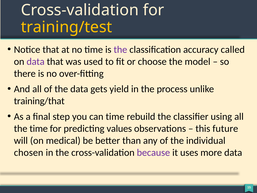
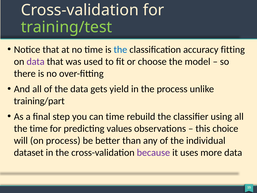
training/test colour: yellow -> light green (66, 27)
the colour: purple -> blue (120, 49)
called: called -> fitting (233, 49)
training/that: training/that -> training/part (39, 101)
future: future -> choice (225, 128)
on medical: medical -> process (63, 140)
chosen: chosen -> dataset (29, 152)
